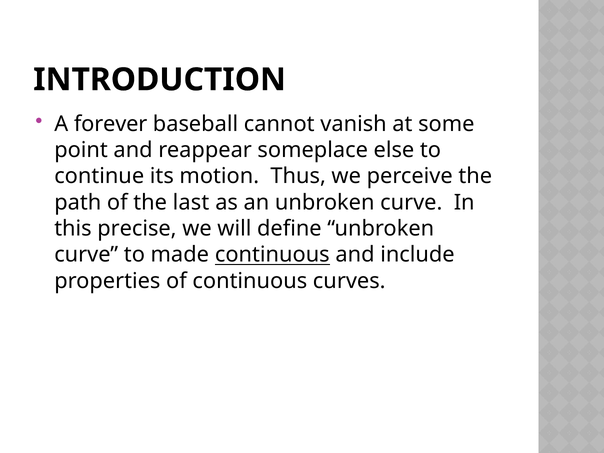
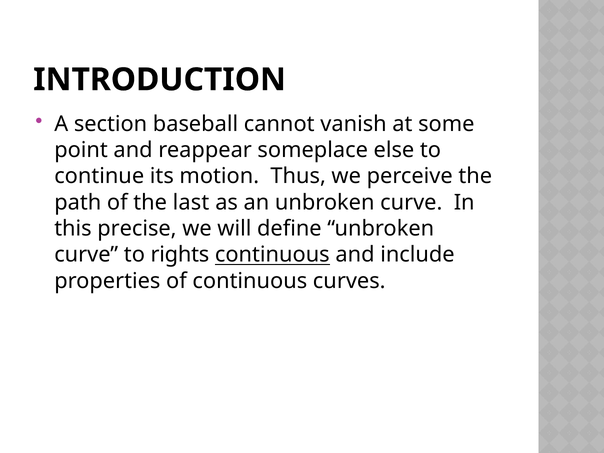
forever: forever -> section (111, 124)
made: made -> rights (180, 255)
